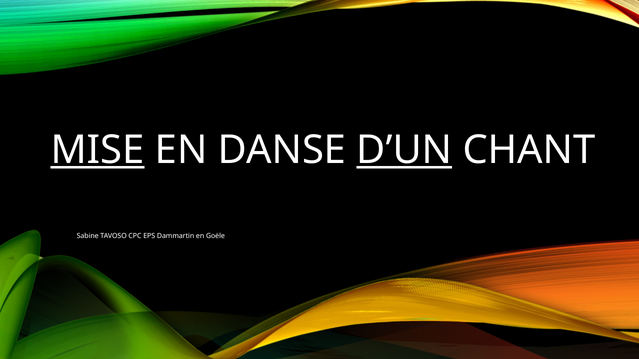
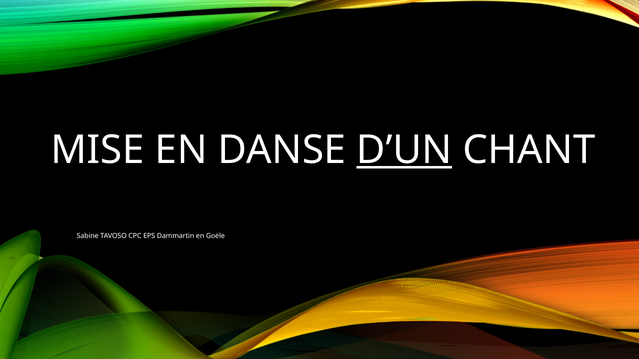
MISE underline: present -> none (98, 150)
